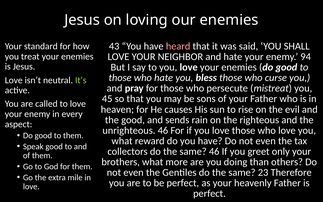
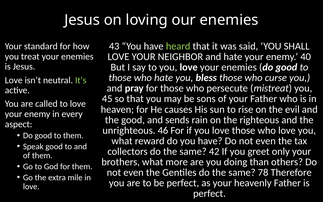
heard colour: pink -> light green (178, 46)
94: 94 -> 40 (306, 57)
same 46: 46 -> 42 (214, 151)
23: 23 -> 78 (263, 172)
